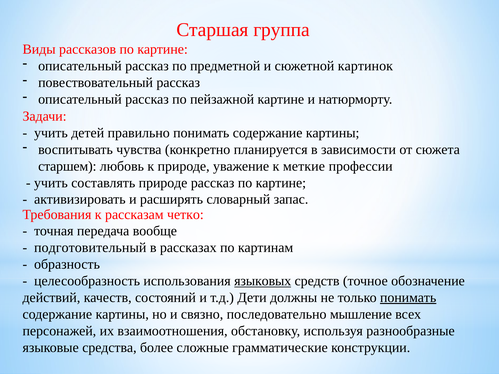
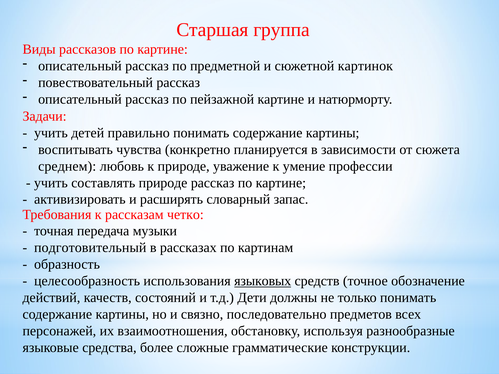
старшем: старшем -> среднем (67, 166)
меткие: меткие -> умение (304, 166)
вообще: вообще -> музыки (155, 231)
понимать underline: present -> none (408, 298)
мышление: мышление -> предметов (361, 314)
